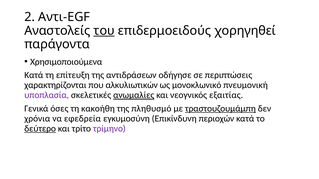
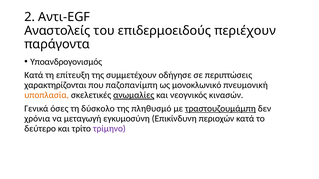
του underline: present -> none (104, 31)
χορηγηθεί: χορηγηθεί -> περιέχουν (245, 31)
Χρησιμοποιούμενα: Χρησιμοποιούμενα -> Υποανδρογονισμός (66, 62)
αντιδράσεων: αντιδράσεων -> συμμετέχουν (131, 75)
αλκυλιωτικών: αλκυλιωτικών -> παζοπανίμπη (132, 85)
υποπλασία colour: purple -> orange (47, 95)
εξαιτίας: εξαιτίας -> κινασών (226, 95)
κακοήθη: κακοήθη -> δύσκολο (98, 109)
εφεδρεία: εφεδρεία -> μεταγωγή (83, 119)
δεύτερο underline: present -> none (40, 129)
